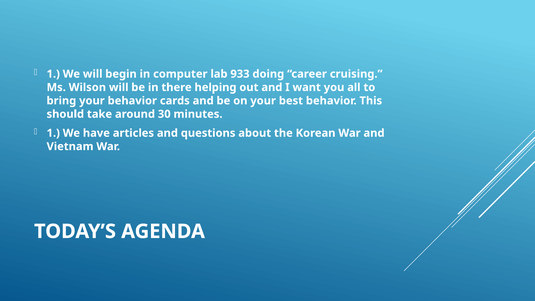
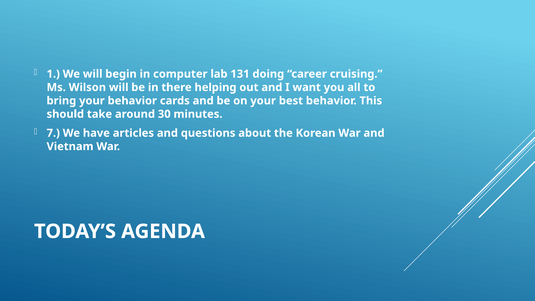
933: 933 -> 131 (240, 74)
1: 1 -> 7 (53, 133)
